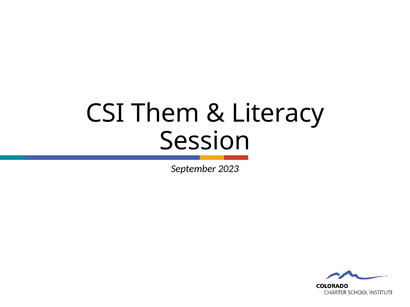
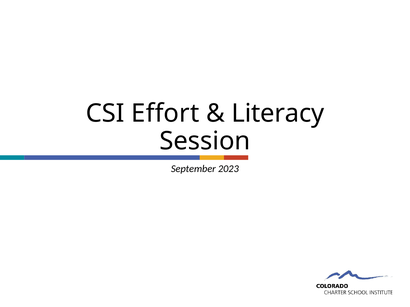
Them: Them -> Effort (165, 114)
